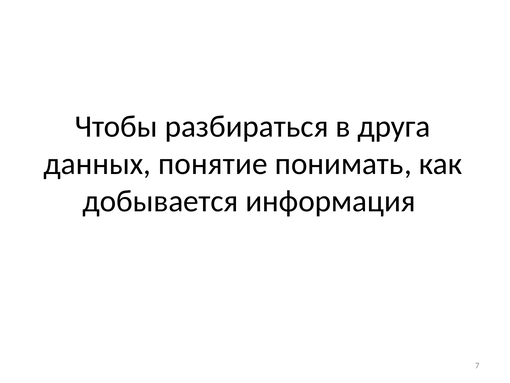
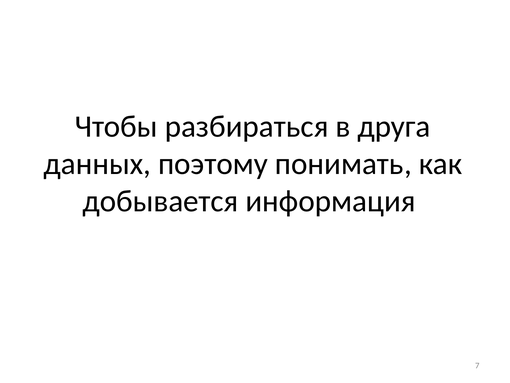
понятие: понятие -> поэтому (213, 164)
